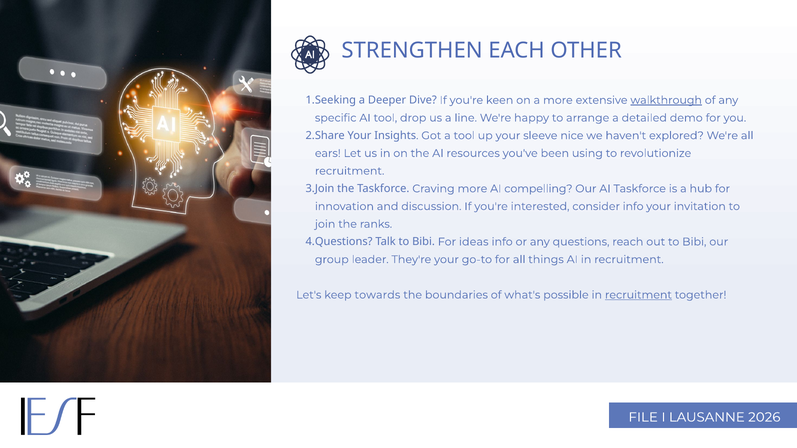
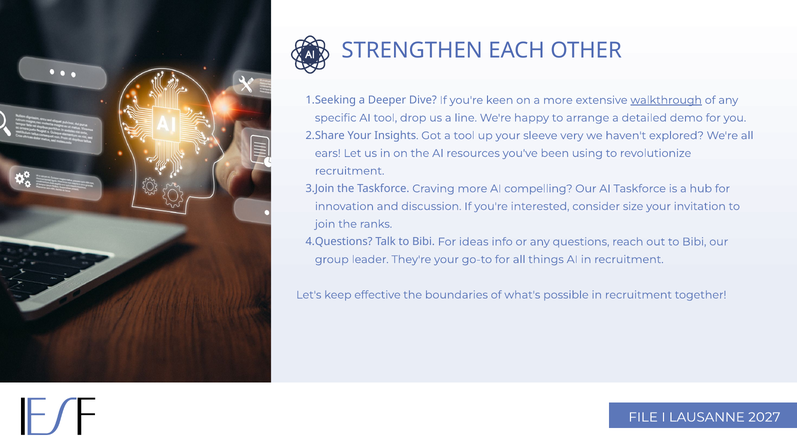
nice: nice -> very (572, 136)
consider info: info -> size (633, 207)
towards: towards -> effective (378, 295)
recruitment underline: present -> none (638, 295)
2026: 2026 -> 2027 (764, 417)
